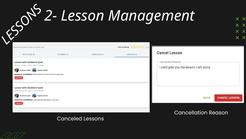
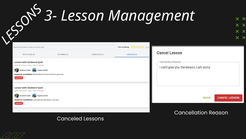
2-: 2- -> 3- (51, 16)
